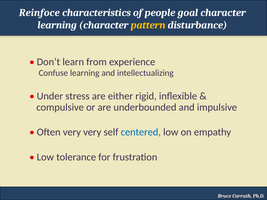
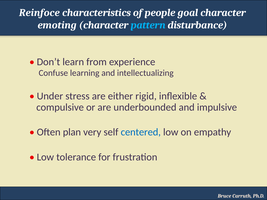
learning: learning -> emoting (57, 25)
pattern colour: yellow -> light blue (148, 25)
Often very: very -> plan (72, 132)
